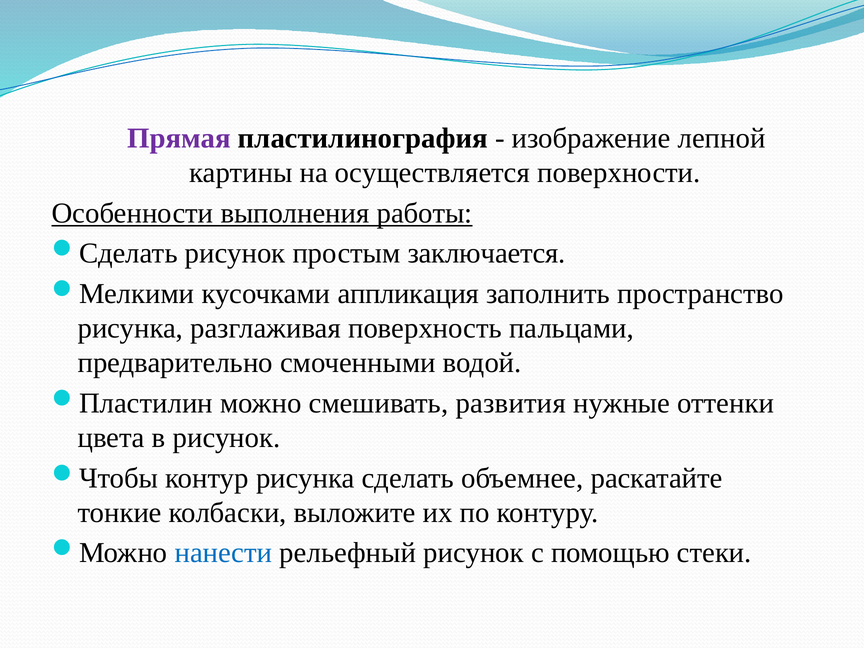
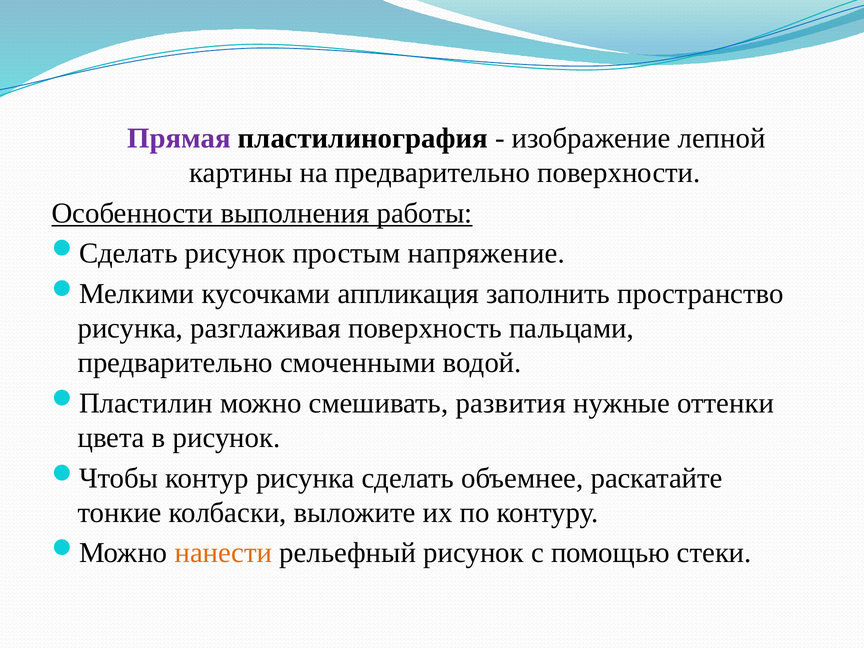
на осуществляется: осуществляется -> предварительно (433, 173)
заключается: заключается -> напряжение (486, 253)
нанести colour: blue -> orange (223, 553)
